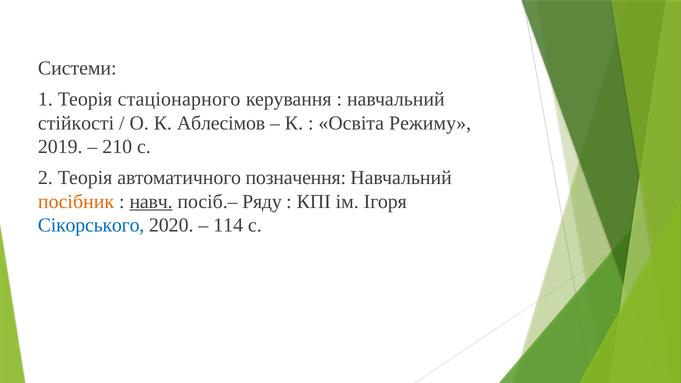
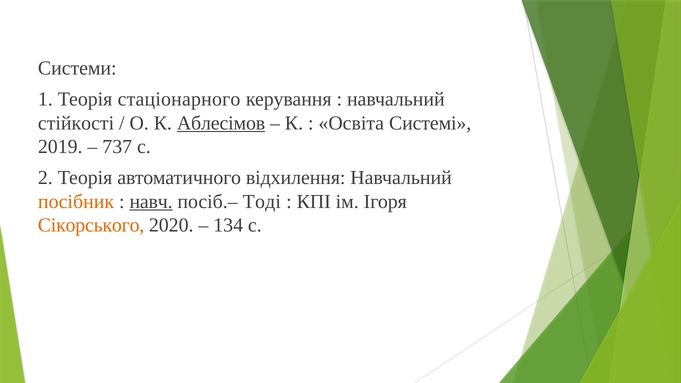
Аблесімов underline: none -> present (221, 123)
Режиму: Режиму -> Системі (430, 123)
210: 210 -> 737 (117, 147)
позначення: позначення -> відхилення (296, 178)
Ряду: Ряду -> Тоді (262, 202)
Сікорського colour: blue -> orange (91, 225)
114: 114 -> 134 (228, 225)
